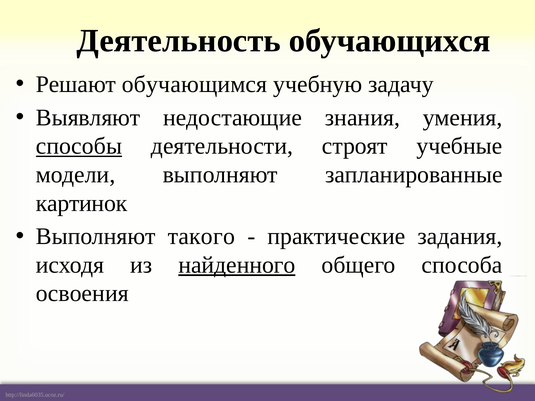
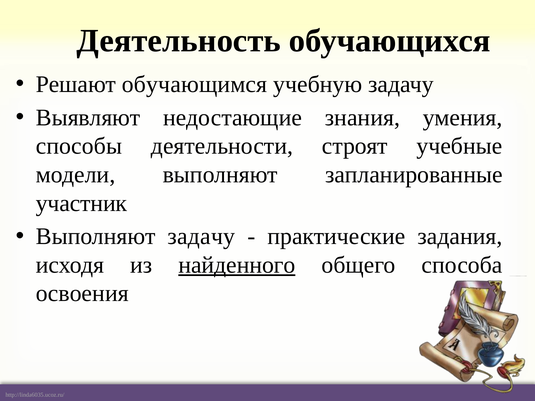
способы underline: present -> none (79, 146)
картинок: картинок -> участник (81, 203)
Выполняют такого: такого -> задачу (201, 237)
